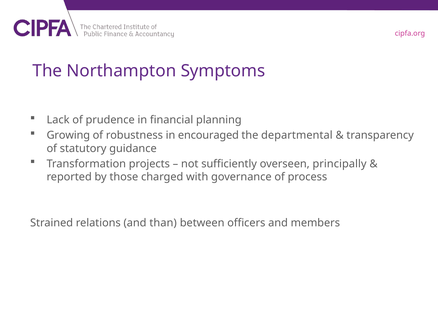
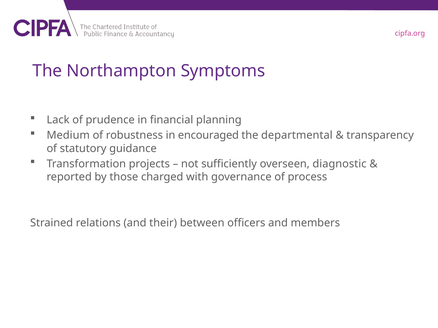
Growing: Growing -> Medium (68, 136)
principally: principally -> diagnostic (340, 164)
than: than -> their (163, 223)
